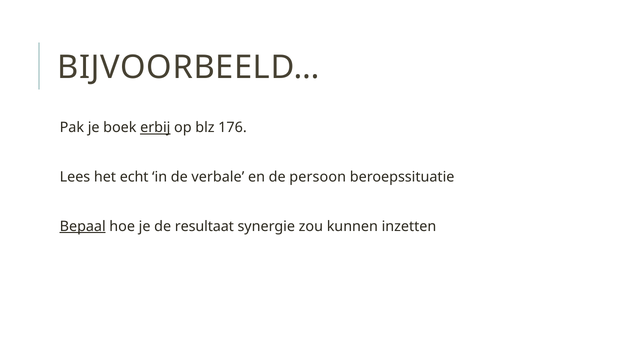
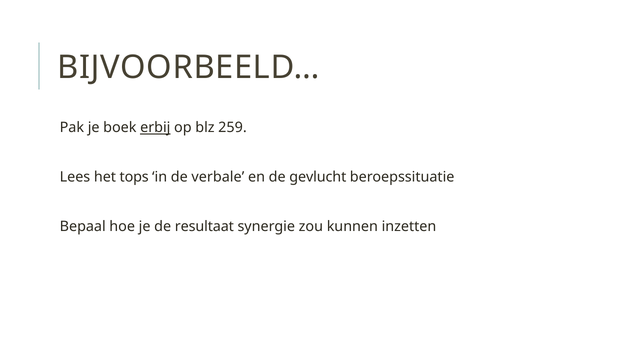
176: 176 -> 259 (232, 128)
echt: echt -> tops (134, 177)
persoon: persoon -> gevlucht (318, 177)
Bepaal underline: present -> none (83, 226)
